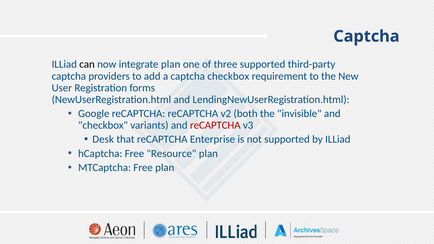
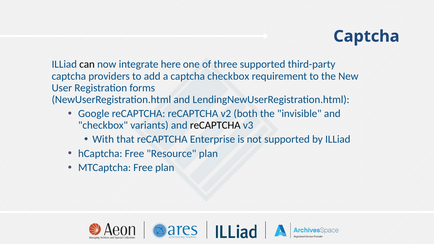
integrate plan: plan -> here (171, 64)
reCAPTCHA colour: red -> black (215, 125)
Desk: Desk -> With (103, 139)
